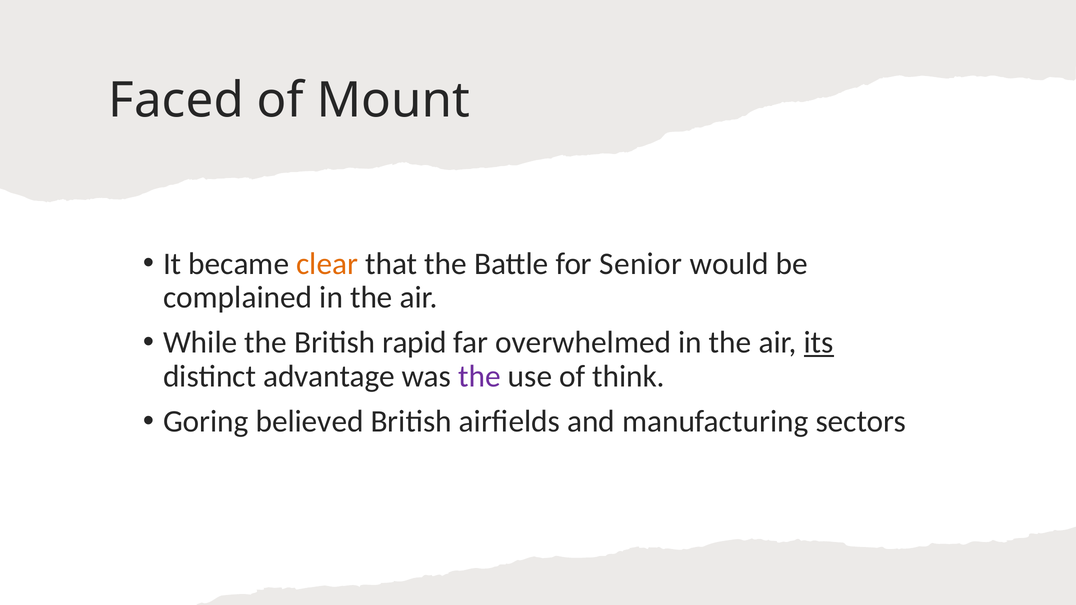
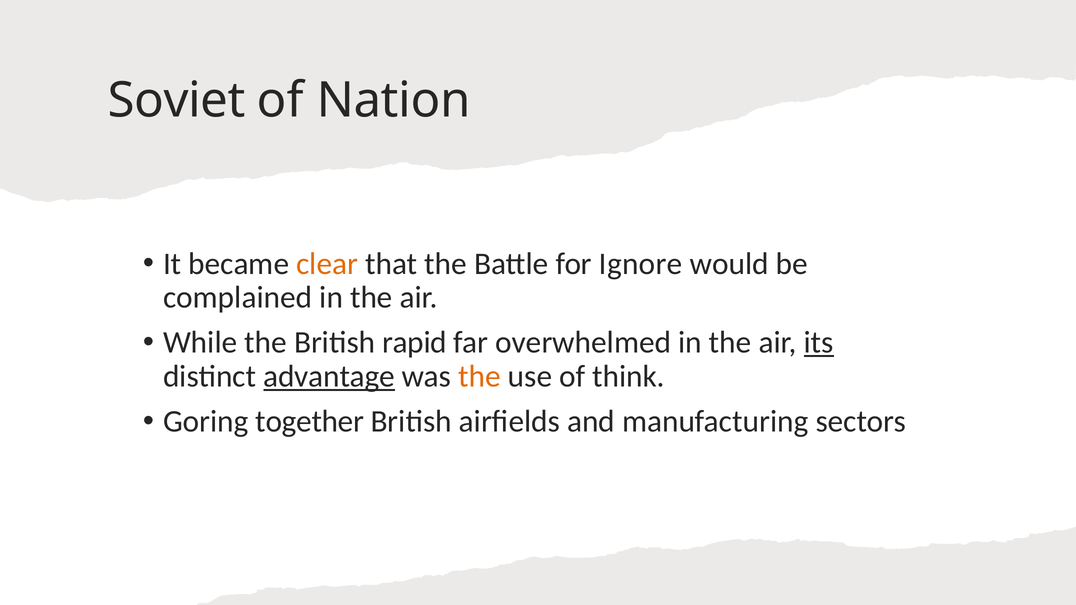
Faced: Faced -> Soviet (177, 101)
Mount: Mount -> Nation (394, 101)
Senior: Senior -> Ignore (641, 264)
advantage underline: none -> present (329, 376)
the colour: purple -> orange (480, 376)
believed: believed -> together (310, 422)
